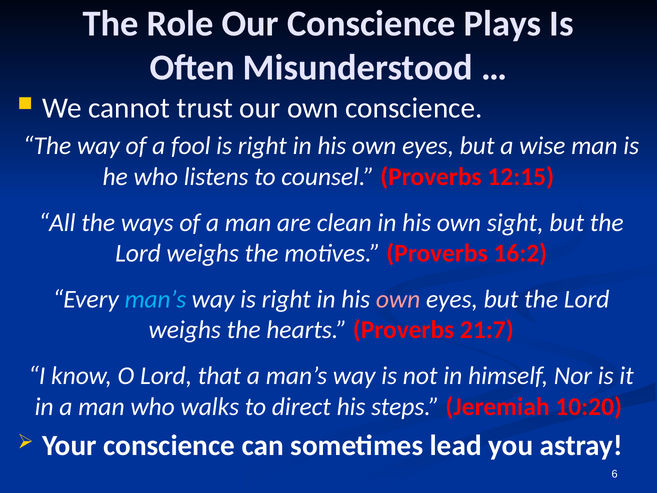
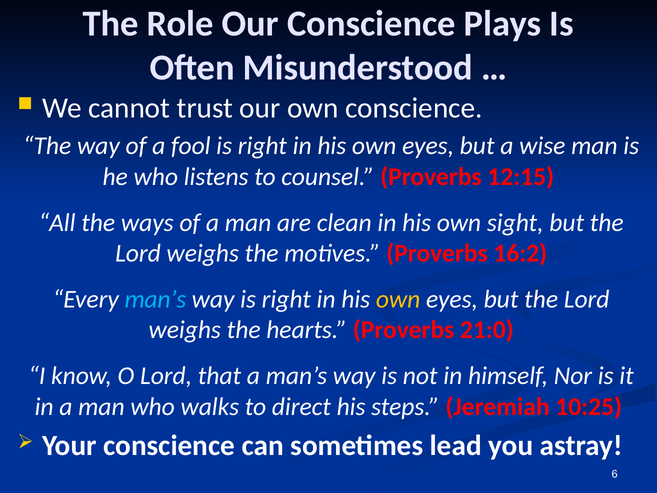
own colour: pink -> yellow (398, 299)
21:7: 21:7 -> 21:0 (487, 330)
10:20: 10:20 -> 10:25 (589, 406)
